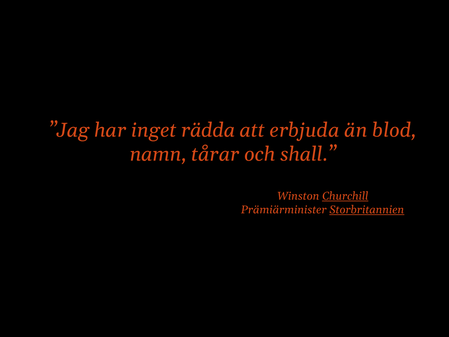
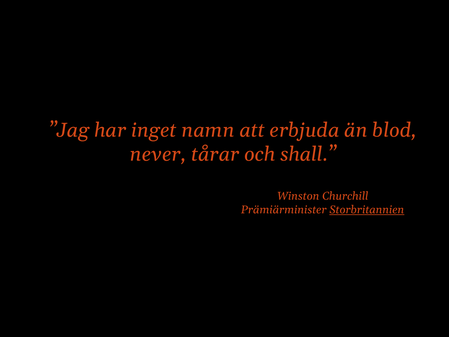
rädda: rädda -> namn (208, 130)
namn: namn -> never (158, 154)
Churchill underline: present -> none (345, 196)
